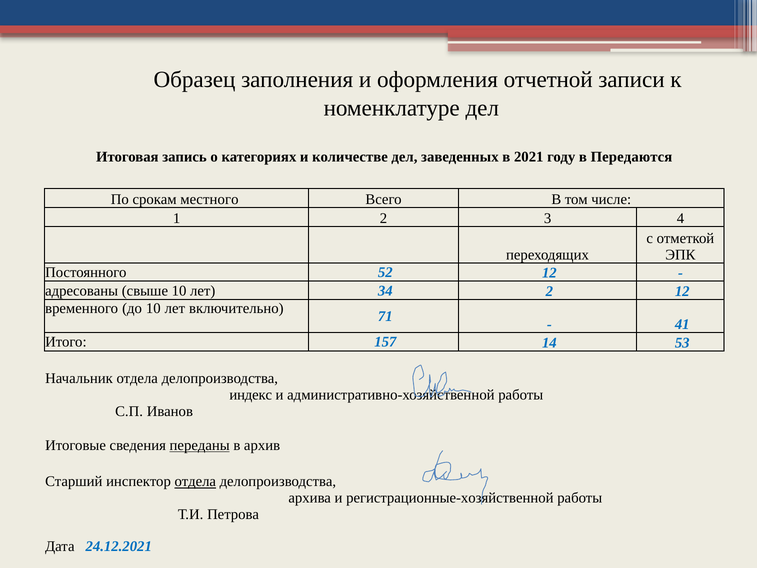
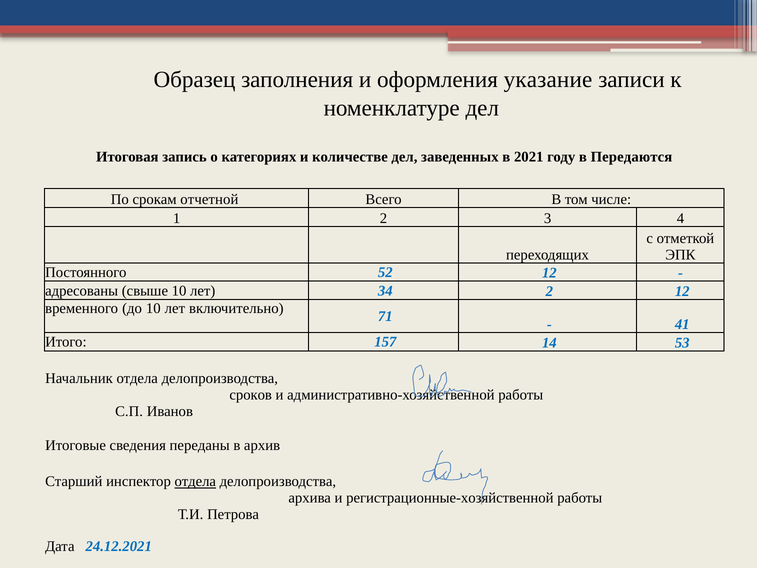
отчетной: отчетной -> указание (548, 80)
местного: местного -> отчетной (209, 199)
индекс: индекс -> сроков (251, 395)
переданы underline: present -> none (200, 445)
